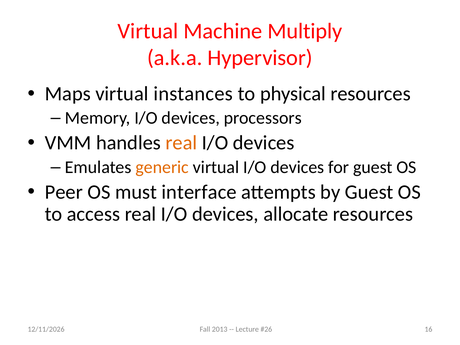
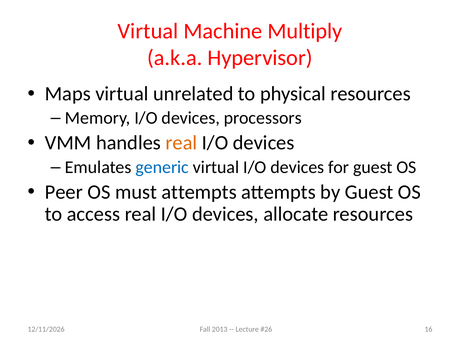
instances: instances -> unrelated (193, 94)
generic colour: orange -> blue (162, 167)
must interface: interface -> attempts (199, 192)
